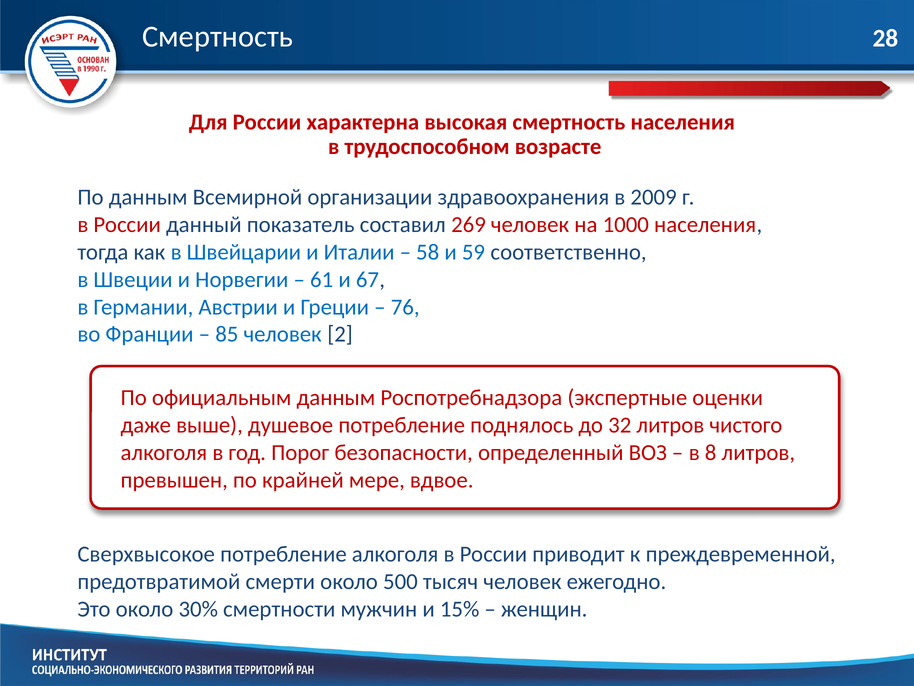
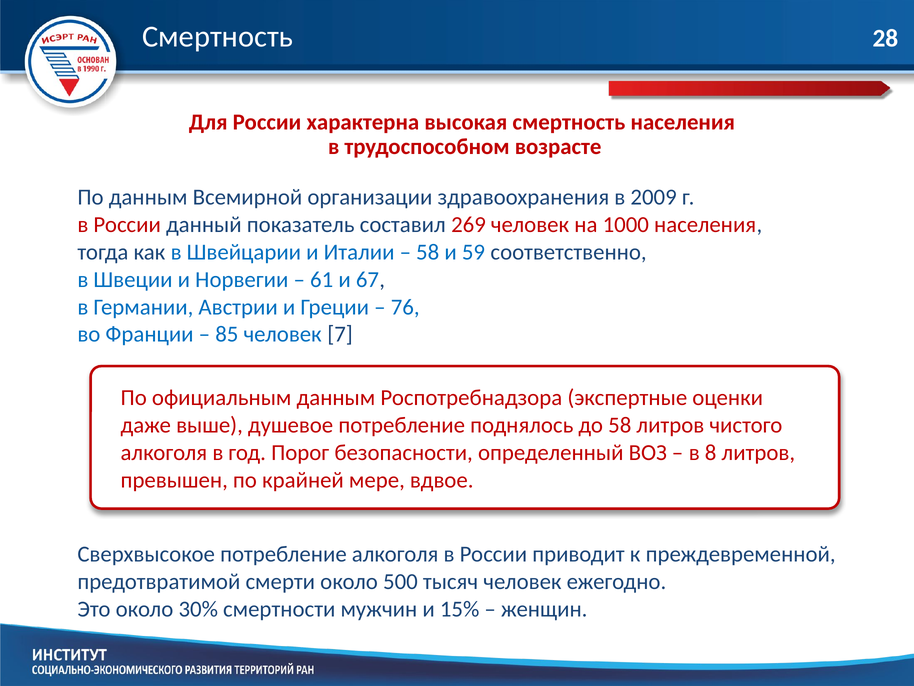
2: 2 -> 7 (340, 334)
до 32: 32 -> 58 (620, 425)
